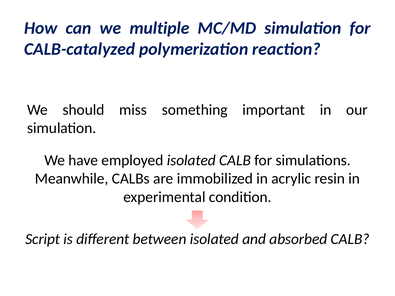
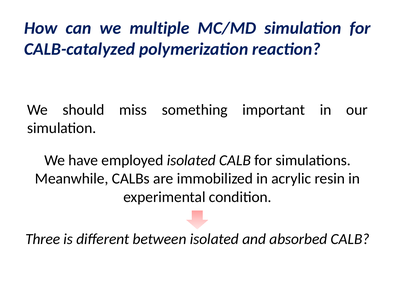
Script: Script -> Three (43, 239)
